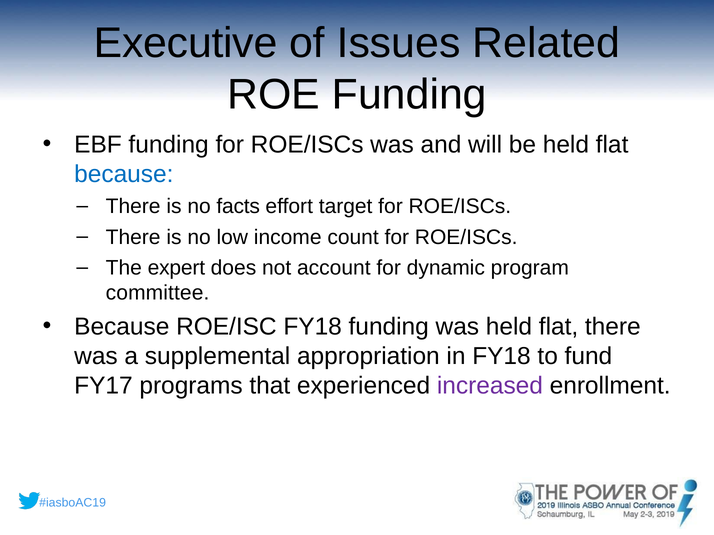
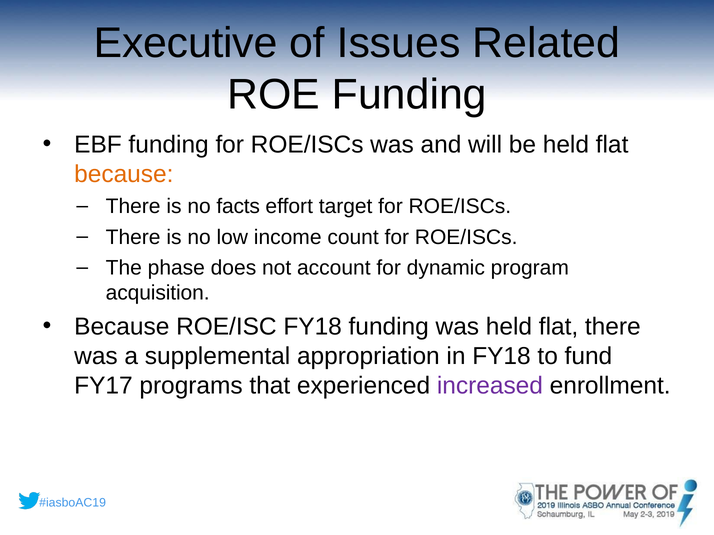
because colour: blue -> orange (124, 174)
expert: expert -> phase (176, 268)
committee: committee -> acquisition (158, 293)
